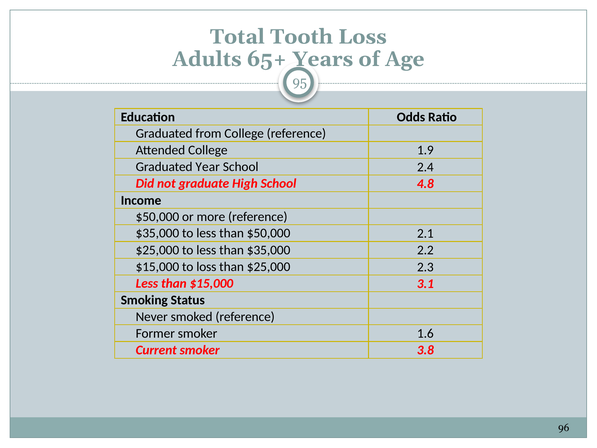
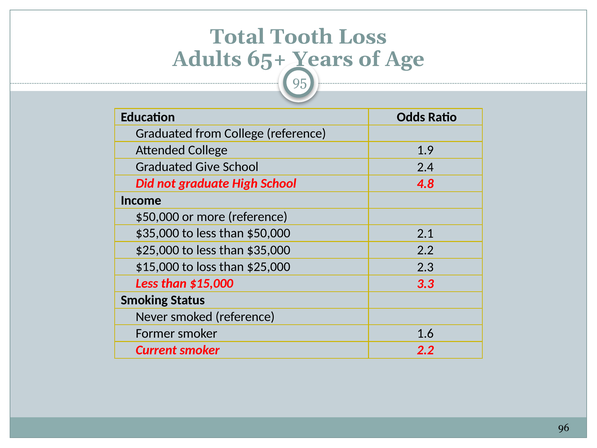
Year: Year -> Give (208, 167)
3.1: 3.1 -> 3.3 (425, 284)
smoker 3.8: 3.8 -> 2.2 (425, 350)
